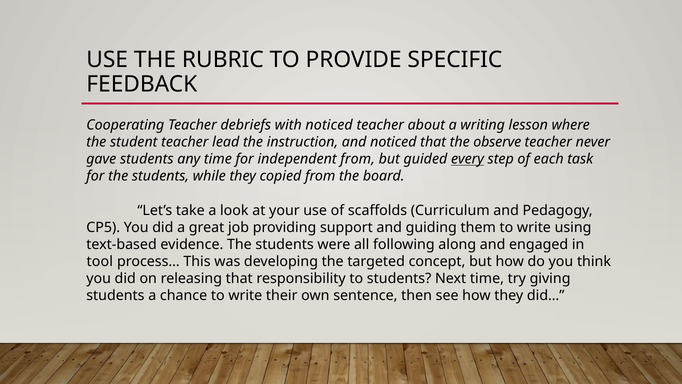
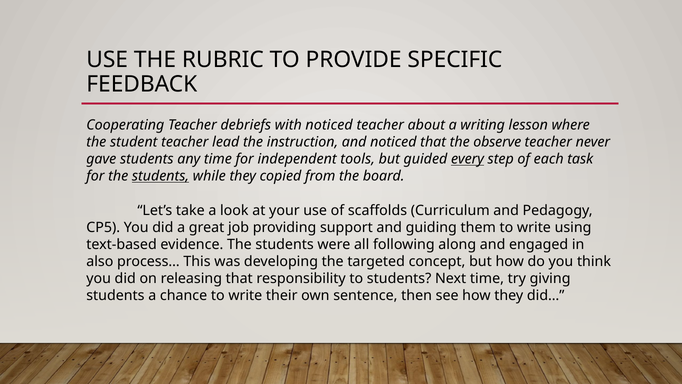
independent from: from -> tools (358, 159)
students underline: none -> present (161, 176)
tool: tool -> also (100, 261)
